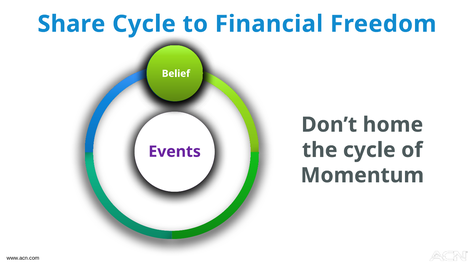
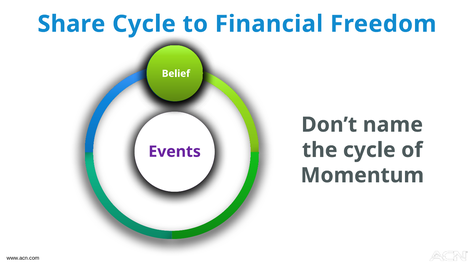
home: home -> name (393, 125)
